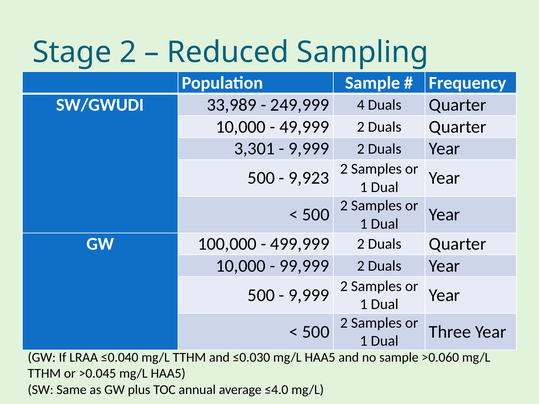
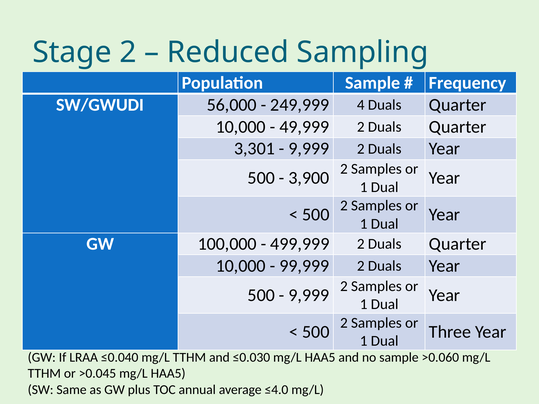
33,989: 33,989 -> 56,000 (232, 105)
9,923: 9,923 -> 3,900 (309, 178)
